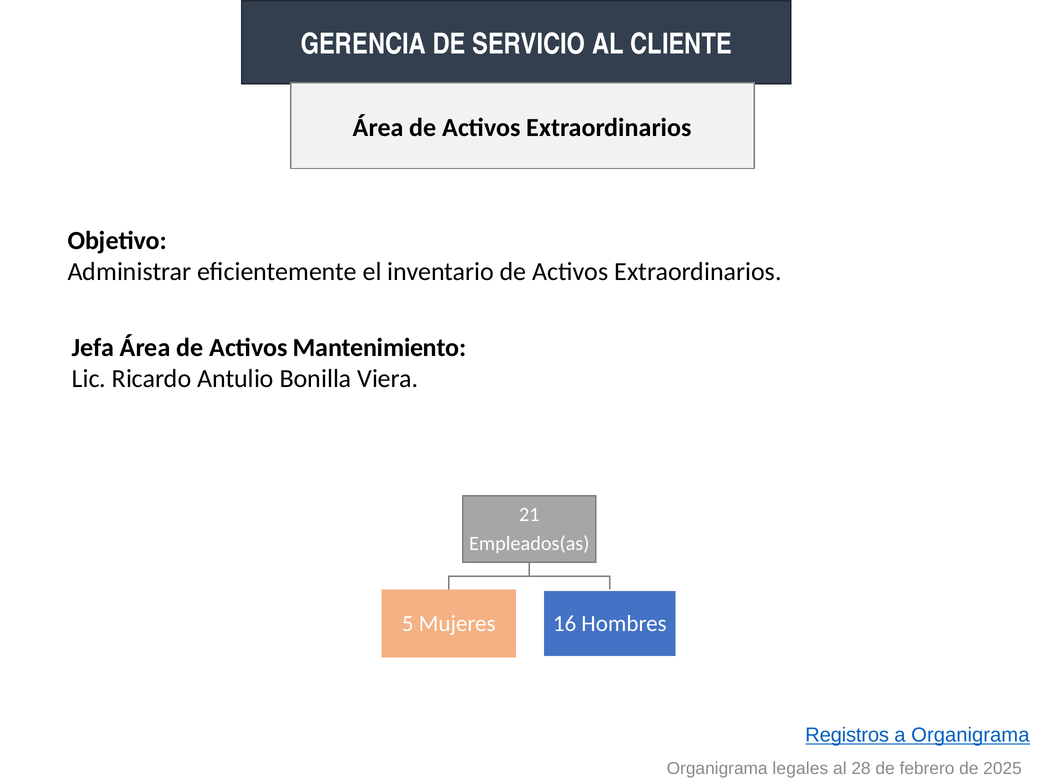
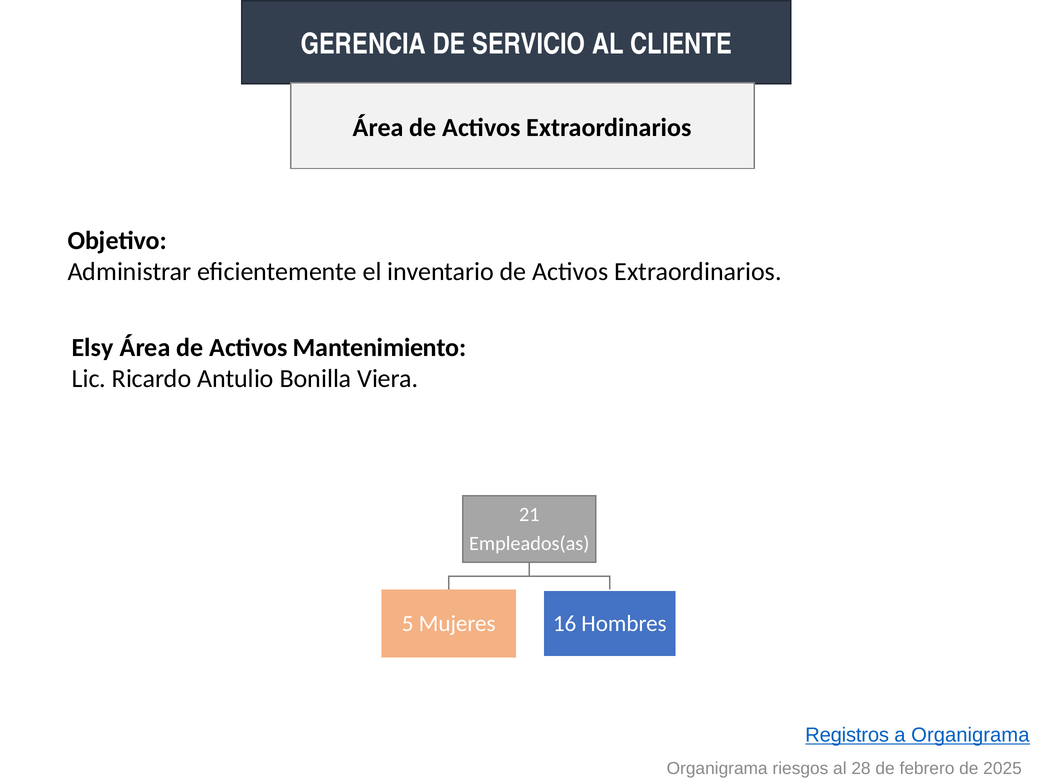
Jefa: Jefa -> Elsy (93, 347)
legales: legales -> riesgos (800, 768)
